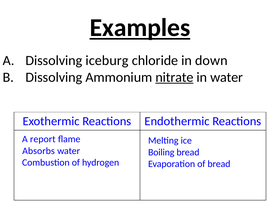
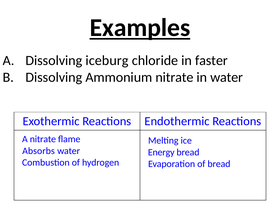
down: down -> faster (211, 60)
nitrate underline: present -> none (174, 77)
A report: report -> nitrate (43, 139)
Boiling: Boiling -> Energy (161, 152)
